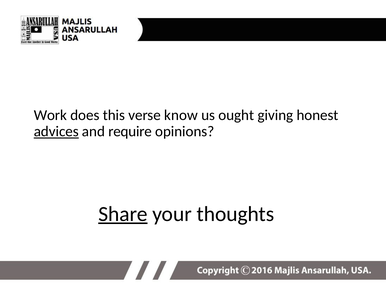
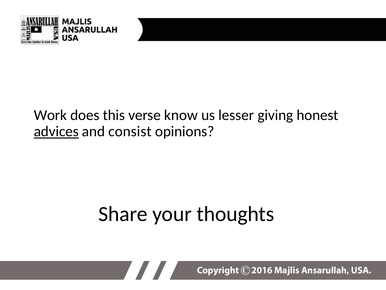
ought: ought -> lesser (236, 115)
require: require -> consist (130, 131)
Share underline: present -> none (123, 214)
